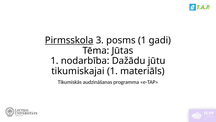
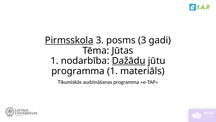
posms 1: 1 -> 3 (142, 40)
Dažādu underline: none -> present (129, 61)
tikumiskajai: tikumiskajai -> programma (78, 71)
